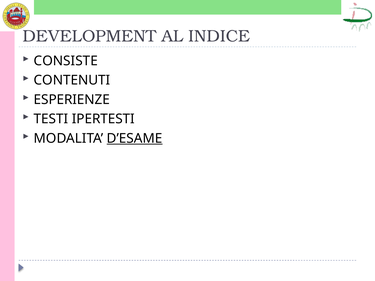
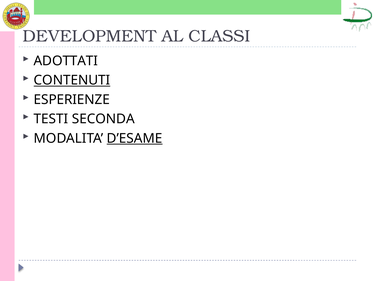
INDICE: INDICE -> CLASSI (219, 36)
CONSISTE: CONSISTE -> ADOTTATI (66, 61)
CONTENUTI underline: none -> present (72, 80)
IPERTESTI: IPERTESTI -> SECONDA (103, 119)
